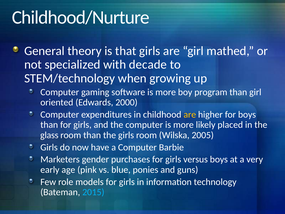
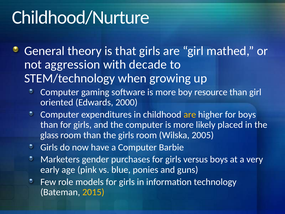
specialized: specialized -> aggression (72, 64)
program: program -> resource (211, 92)
2015 colour: light blue -> yellow (93, 192)
